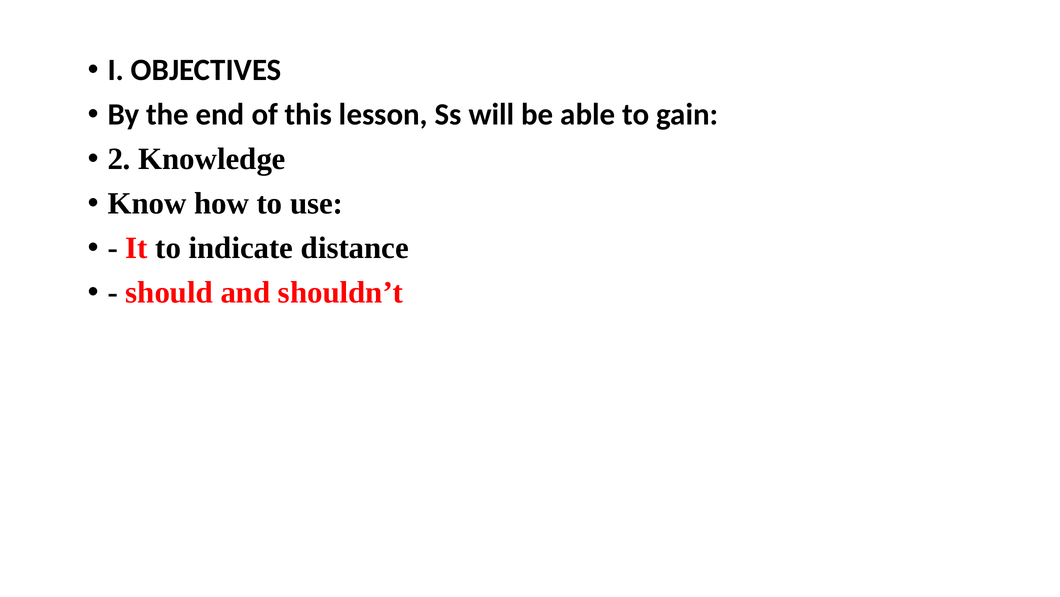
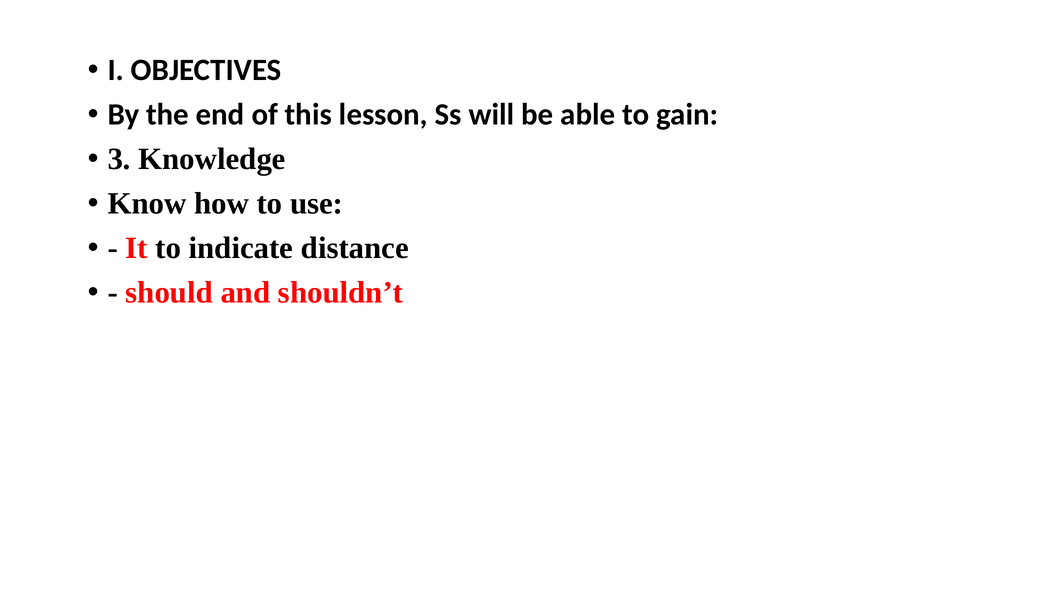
2: 2 -> 3 (119, 159)
